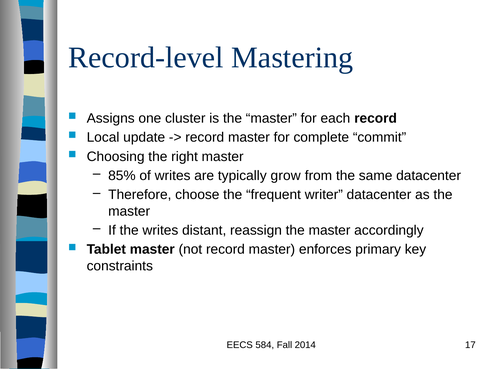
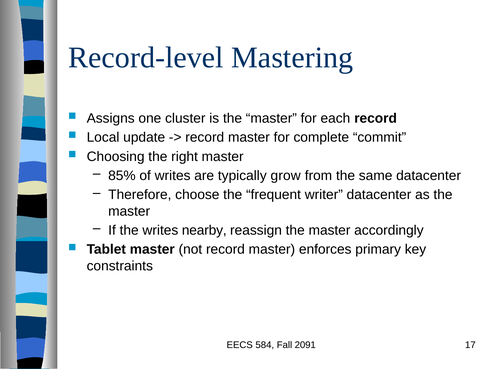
distant: distant -> nearby (204, 231)
2014: 2014 -> 2091 (305, 346)
